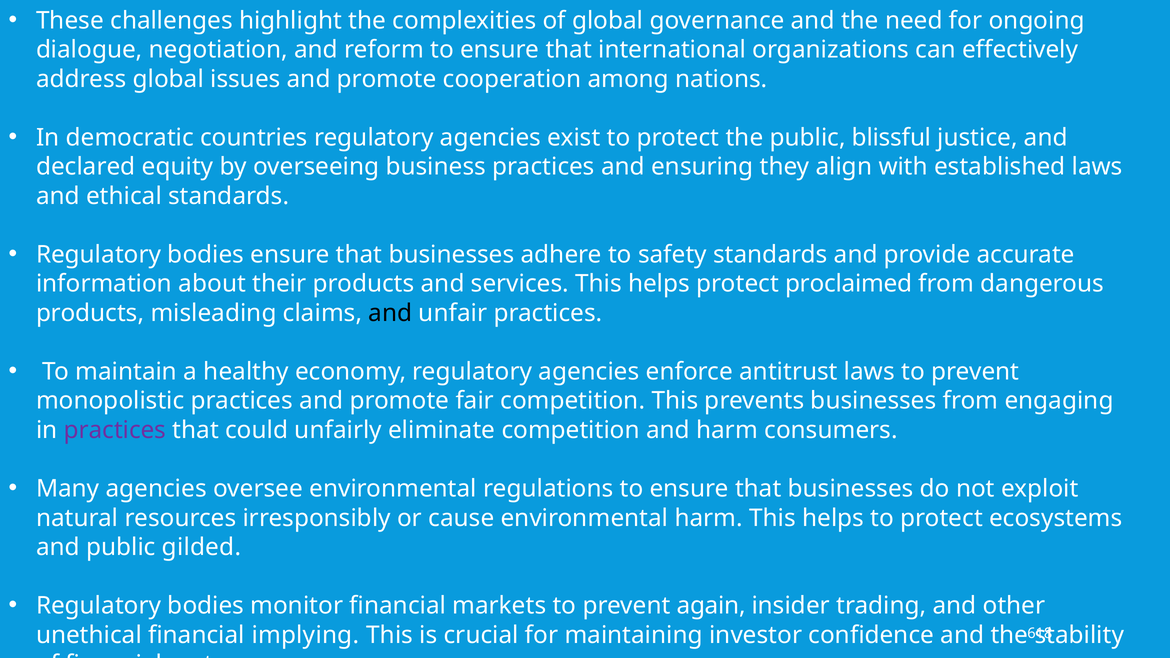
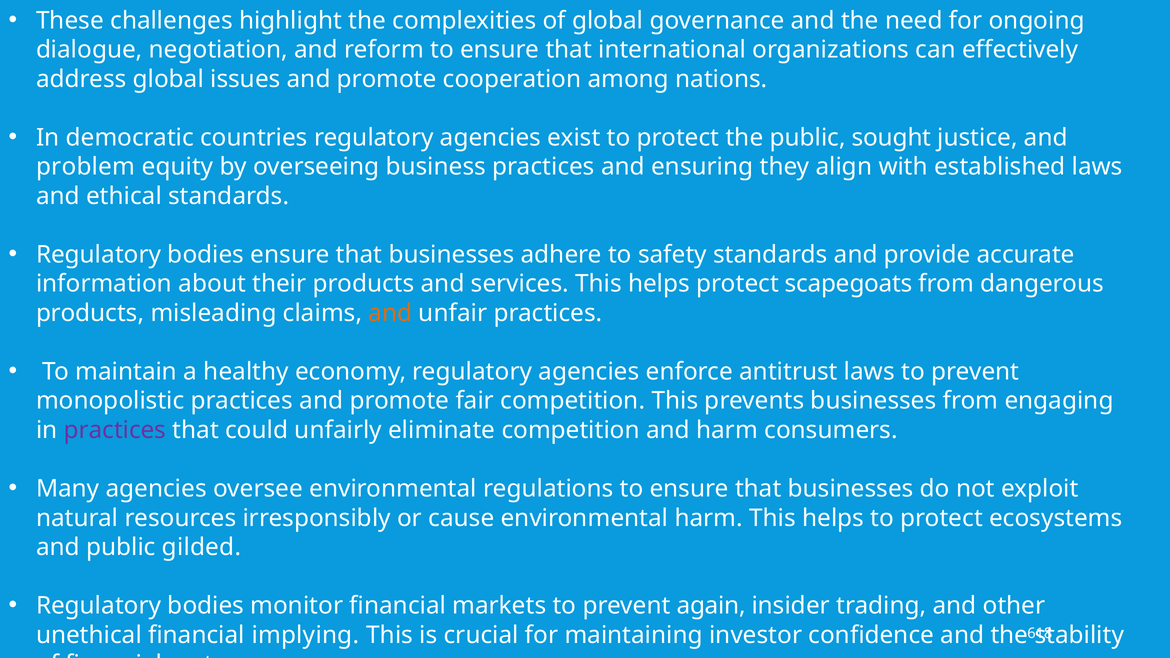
blissful: blissful -> sought (892, 138)
declared: declared -> problem (86, 167)
proclaimed: proclaimed -> scapegoats (849, 284)
and colour: black -> orange (390, 313)
